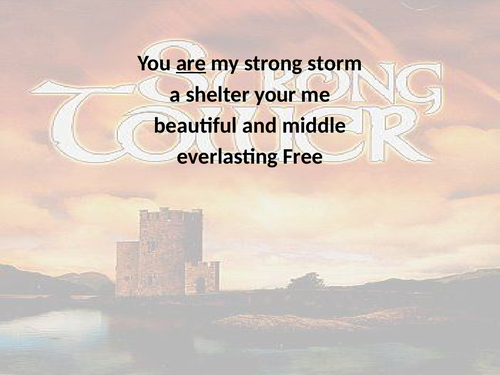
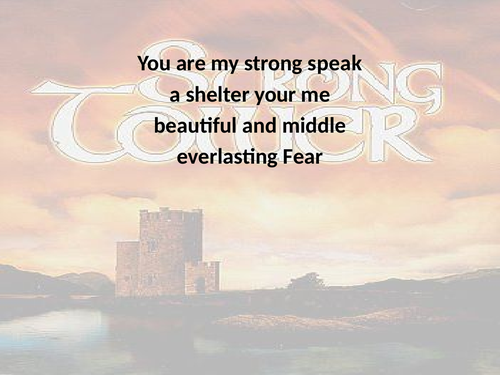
are underline: present -> none (191, 63)
storm: storm -> speak (335, 63)
Free: Free -> Fear (303, 157)
